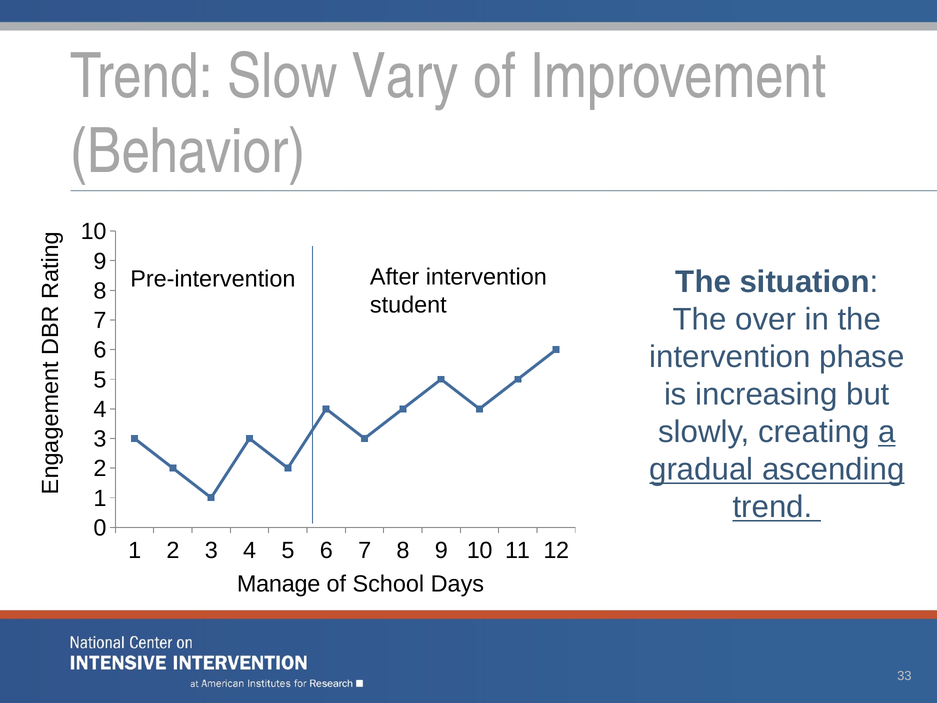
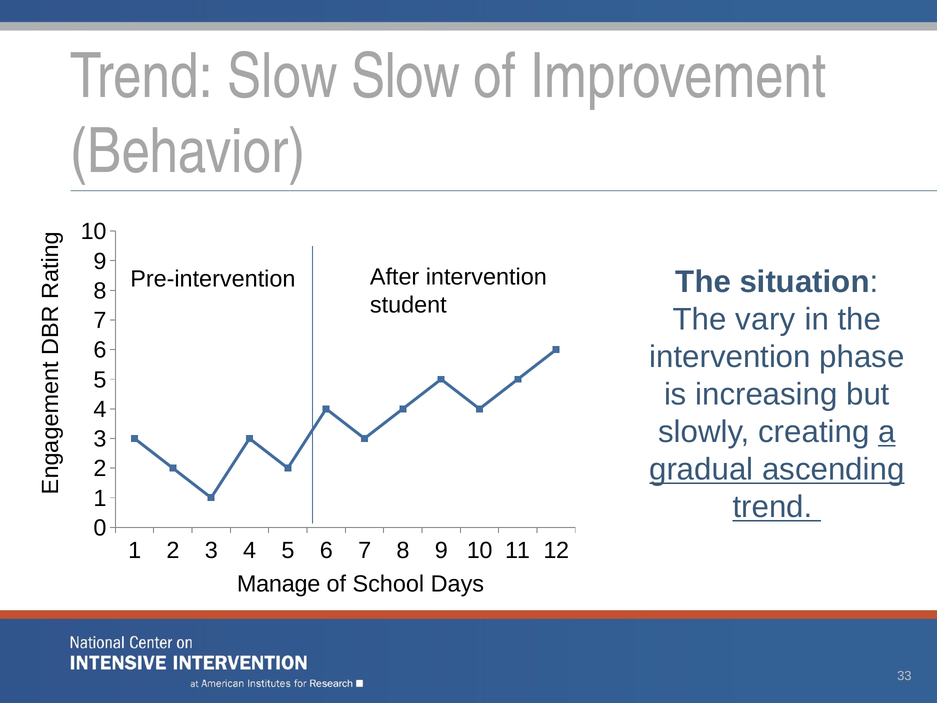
Slow Vary: Vary -> Slow (406, 77)
over: over -> vary (765, 320)
